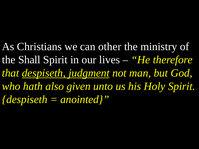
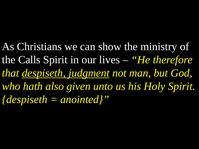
other: other -> show (110, 47)
Shall: Shall -> Calls (29, 60)
